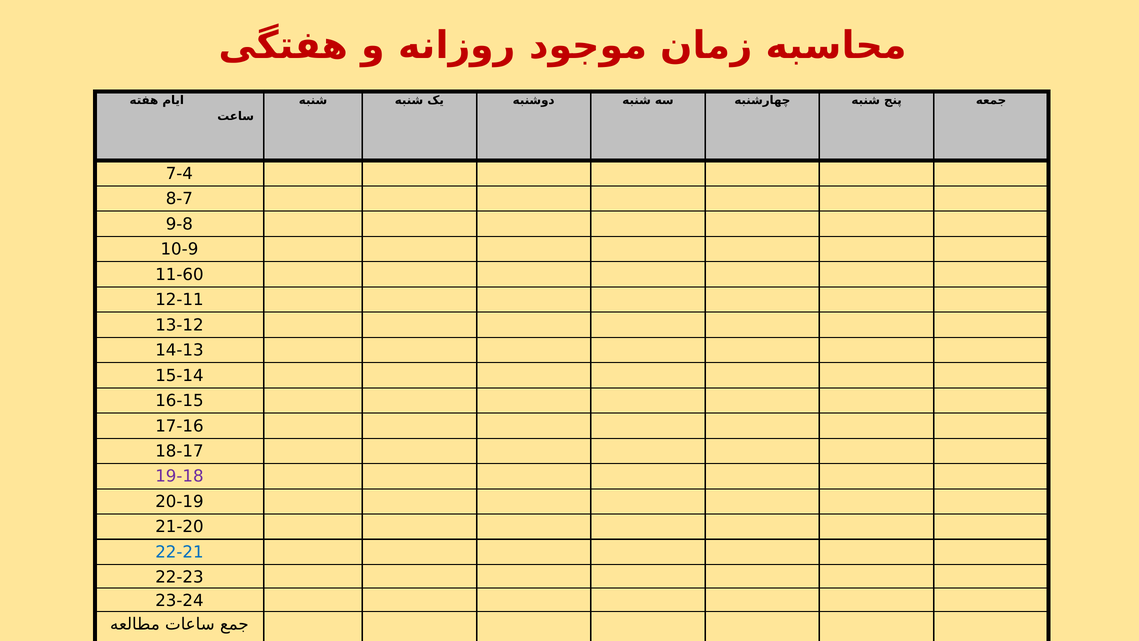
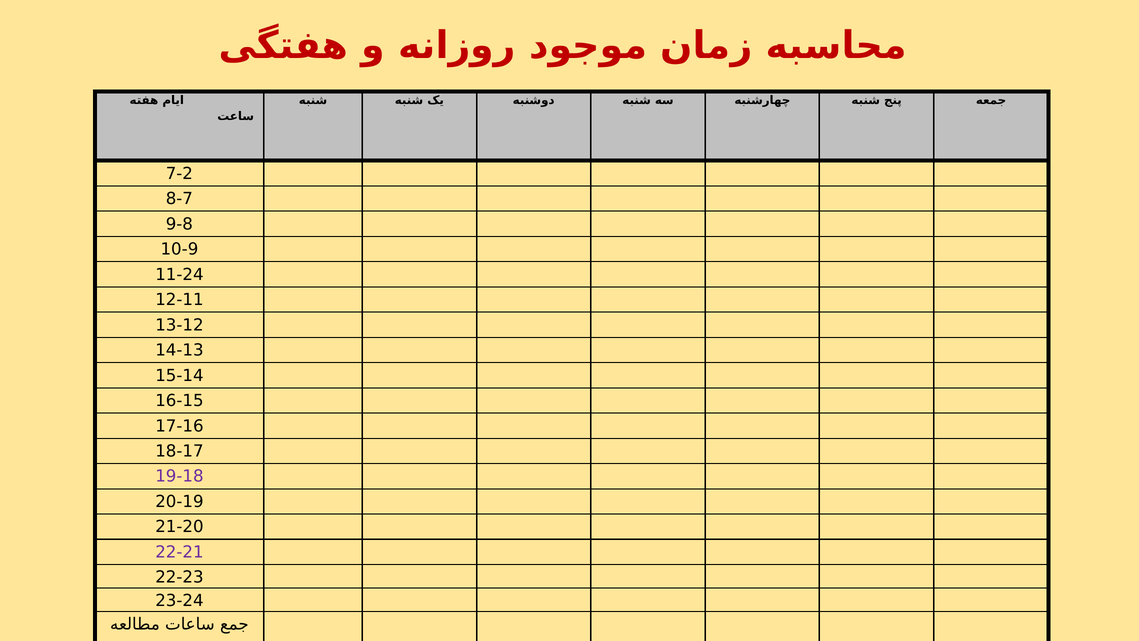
7-4: 7-4 -> 7-2 (179, 174)
11-60: 11-60 -> 11-24 (179, 274)
22-21 colour: blue -> purple (179, 552)
